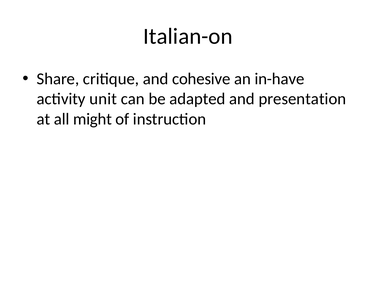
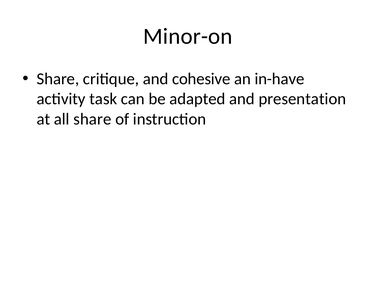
Italian-on: Italian-on -> Minor-on (188, 36)
unit: unit -> task (103, 99)
all might: might -> share (92, 119)
